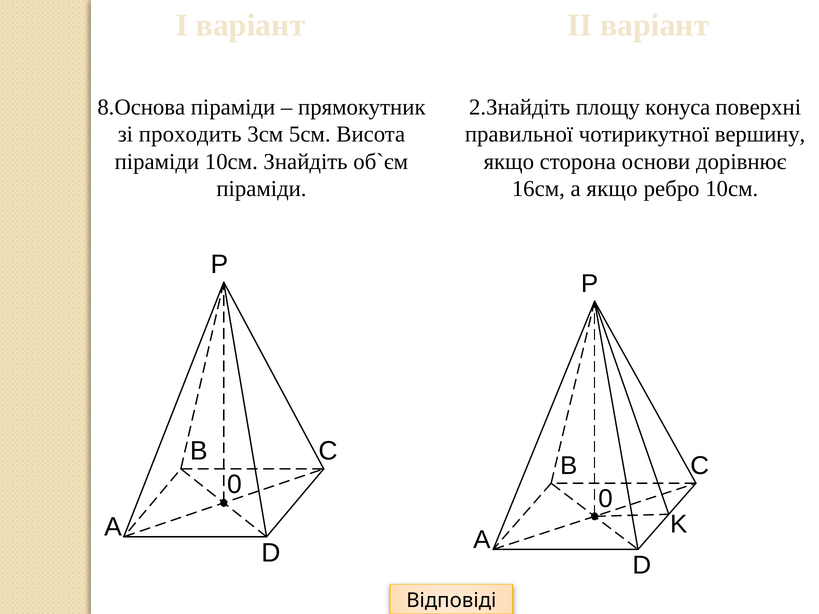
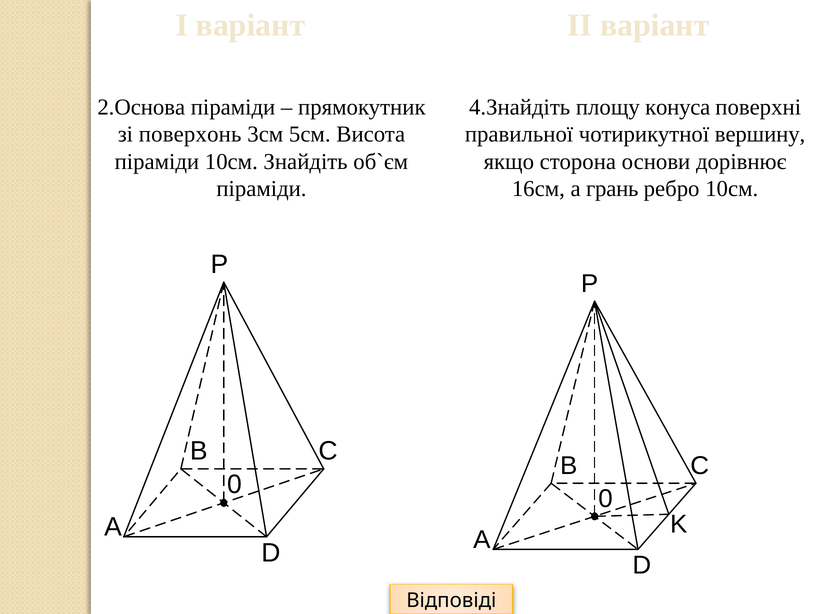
8.Основа: 8.Основа -> 2.Основа (141, 107)
2.Знайдіть: 2.Знайдіть -> 4.Знайдіть (520, 107)
проходить: проходить -> поверхонь (190, 134)
а якщо: якщо -> грань (612, 189)
